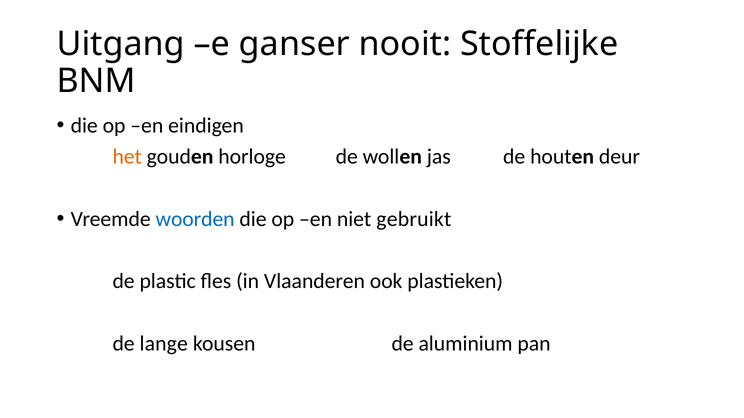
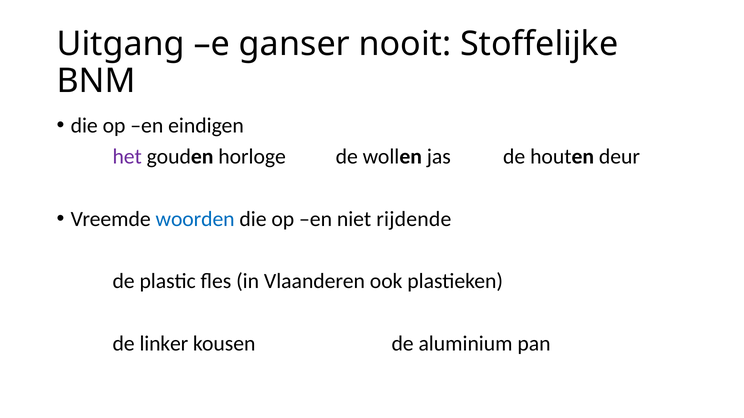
het colour: orange -> purple (127, 157)
gebruikt: gebruikt -> rijdende (414, 219)
lange: lange -> linker (164, 344)
